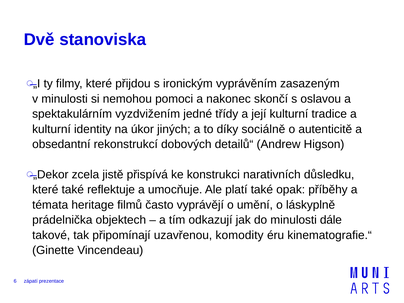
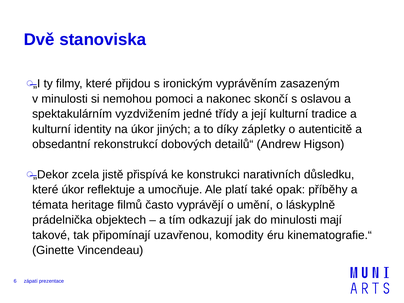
sociálně: sociálně -> zápletky (263, 129)
které také: také -> úkor (73, 190)
dále: dále -> mají (331, 220)
